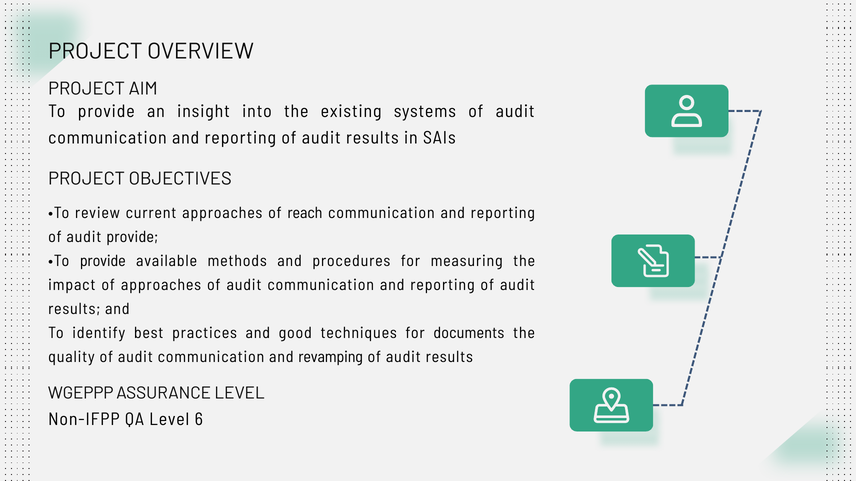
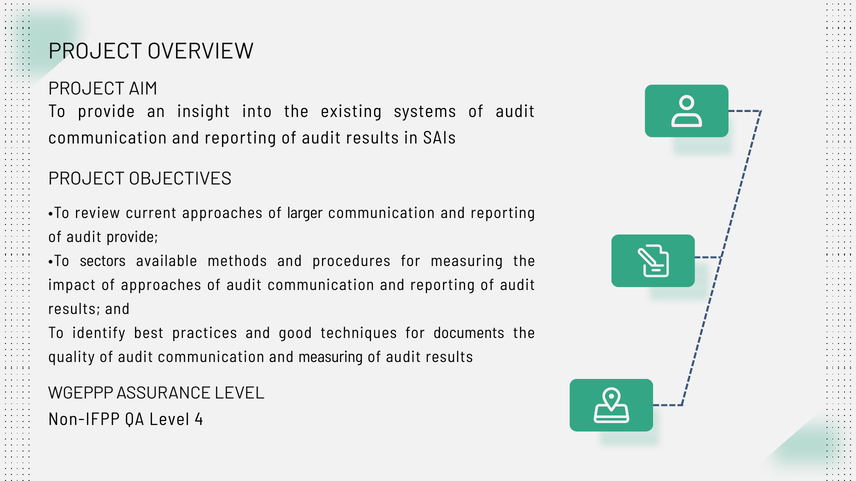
reach: reach -> larger (305, 213)
provide: provide -> sectors (103, 261)
and revamping: revamping -> measuring (331, 357)
6: 6 -> 4 (199, 420)
